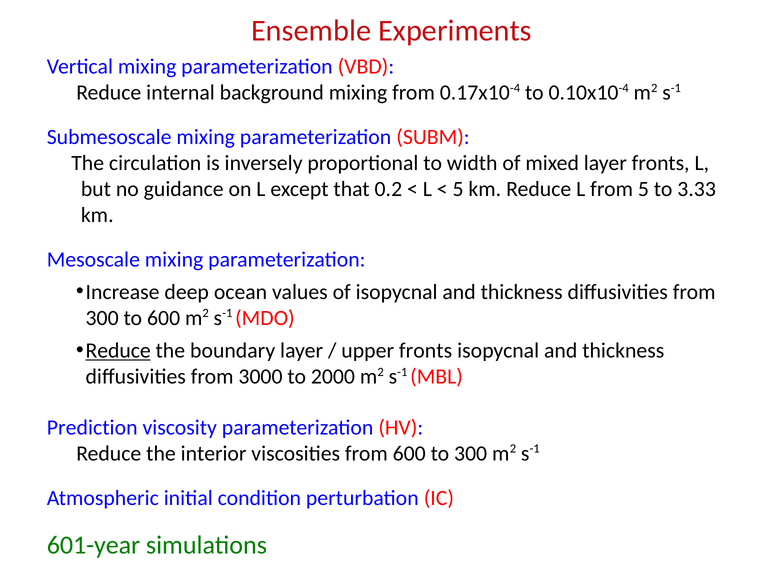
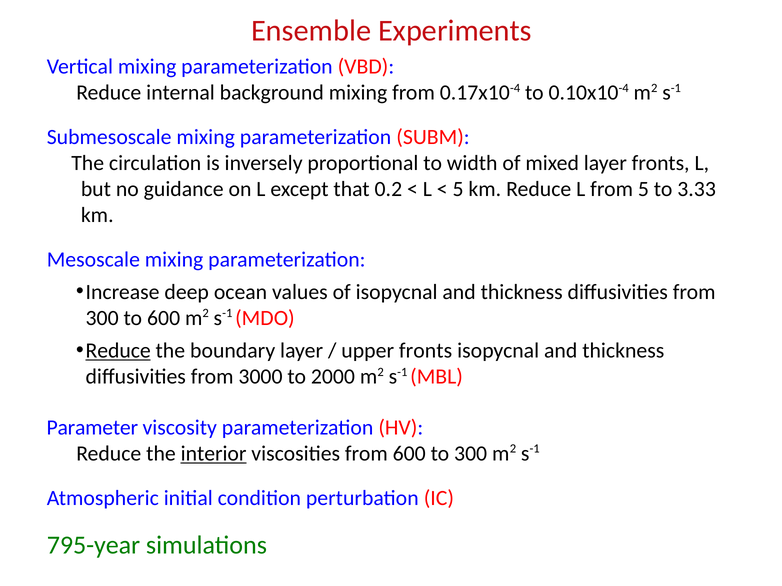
Prediction: Prediction -> Parameter (92, 428)
interior underline: none -> present (214, 454)
601-year: 601-year -> 795-year (93, 546)
